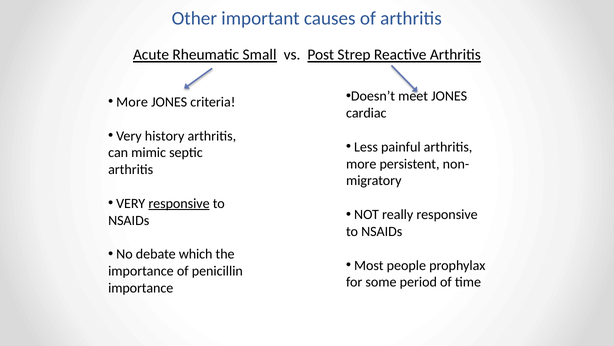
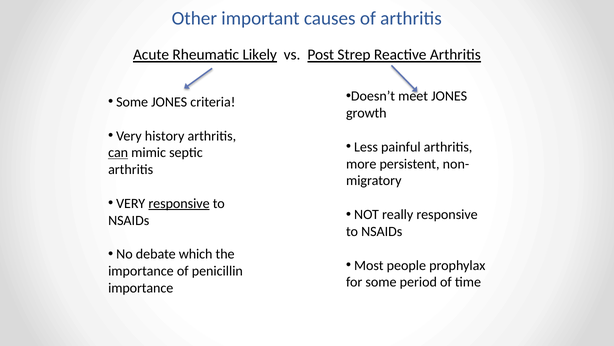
Small: Small -> Likely (260, 55)
More: More -> Some (132, 102)
cardiac: cardiac -> growth (366, 113)
can underline: none -> present (118, 152)
